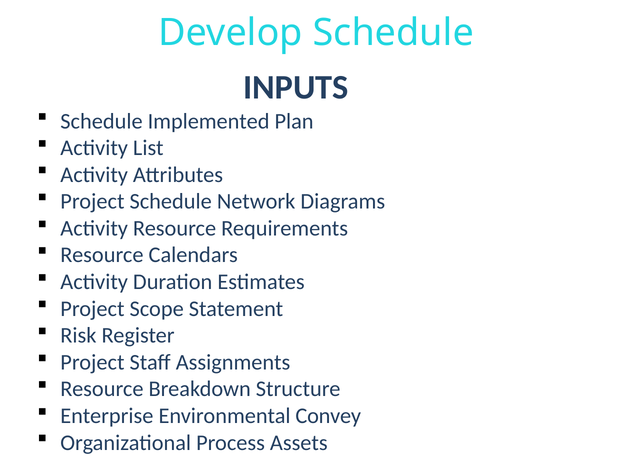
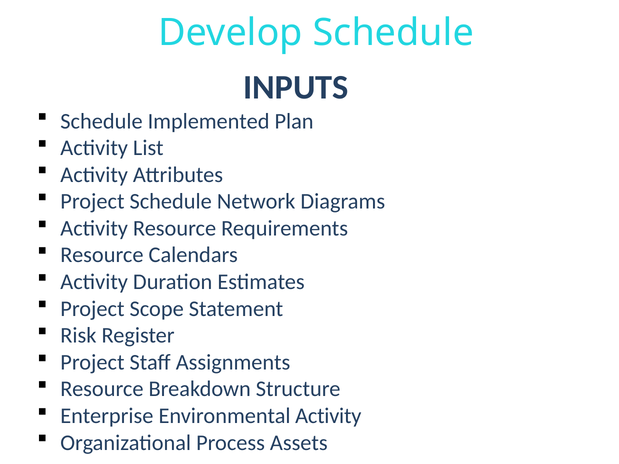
Environmental Convey: Convey -> Activity (328, 416)
